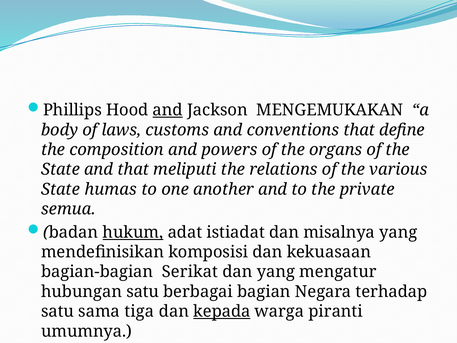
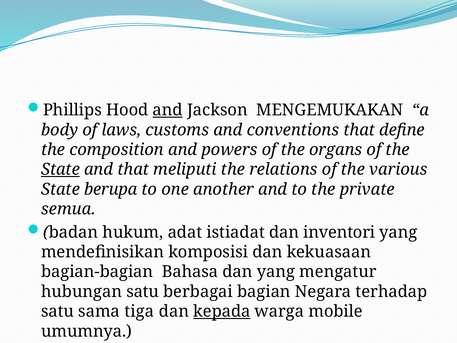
State underline: none -> present (60, 169)
humas: humas -> berupa (111, 189)
hukum underline: present -> none (133, 232)
misalnya: misalnya -> inventori (339, 232)
Serikat: Serikat -> Bahasa (190, 272)
piranti: piranti -> mobile (336, 311)
